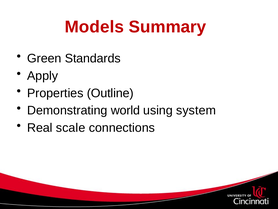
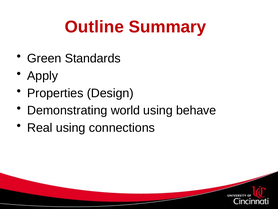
Models: Models -> Outline (94, 27)
Outline: Outline -> Design (110, 93)
system: system -> behave (196, 110)
Real scale: scale -> using (71, 128)
